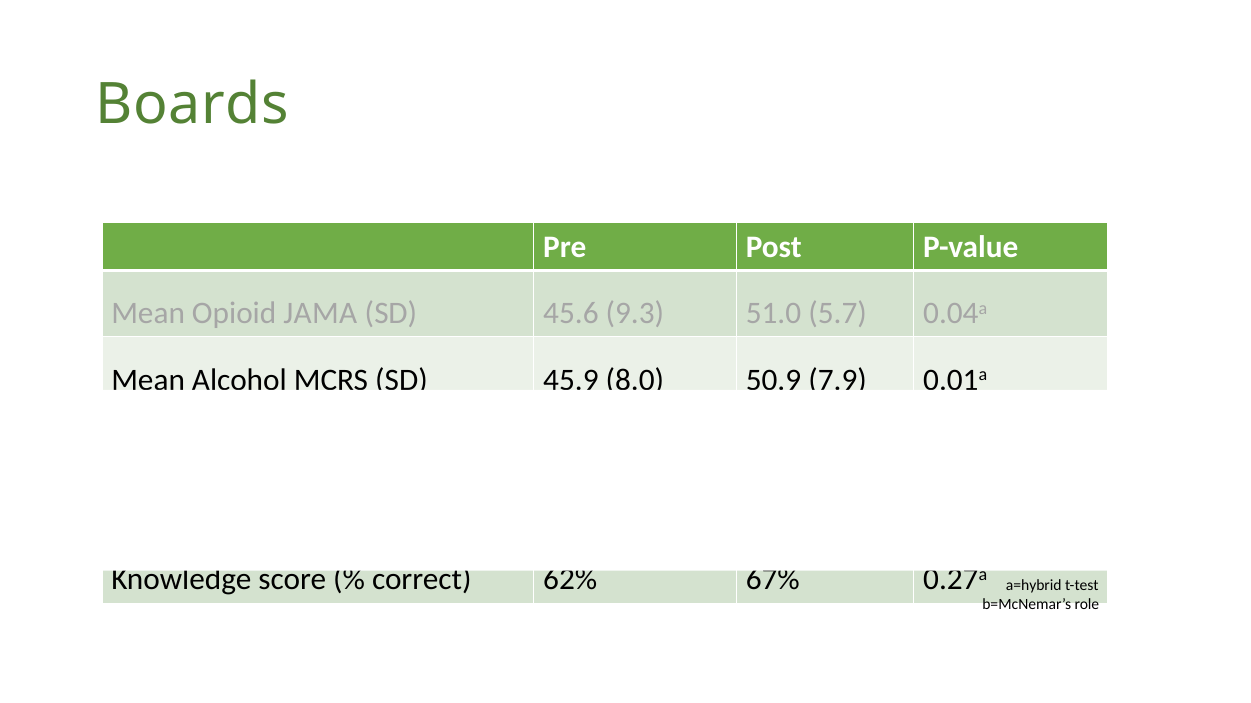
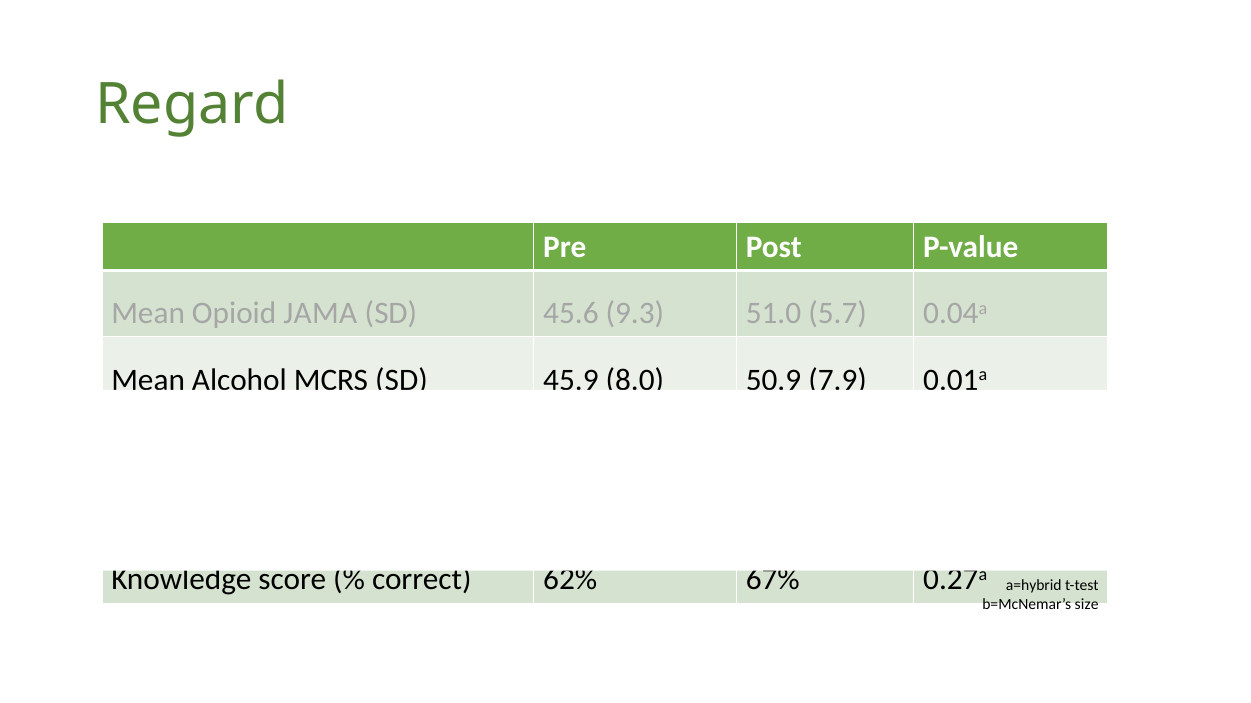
Boards: Boards -> Regard (192, 105)
role: role -> size (1087, 605)
